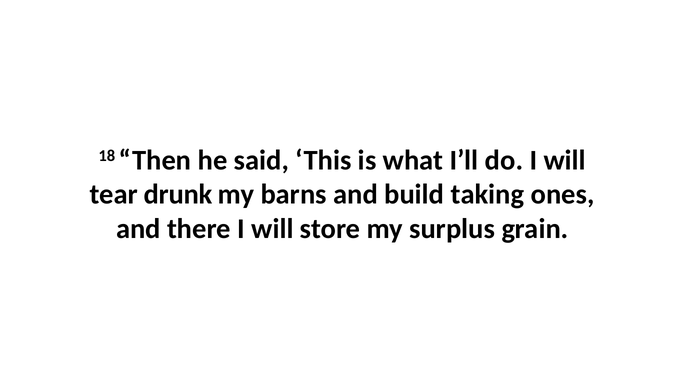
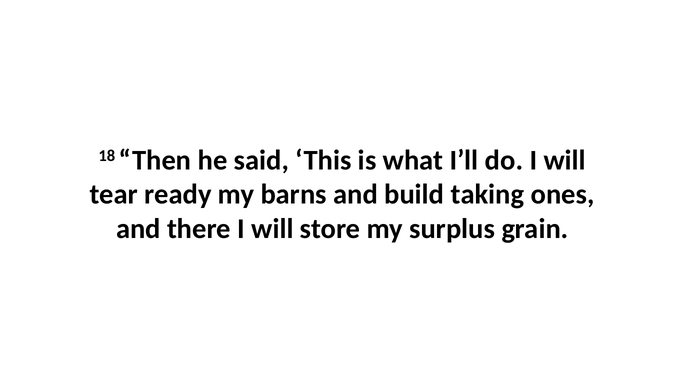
drunk: drunk -> ready (178, 195)
